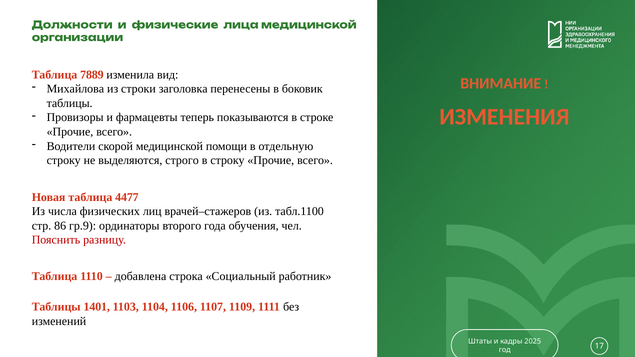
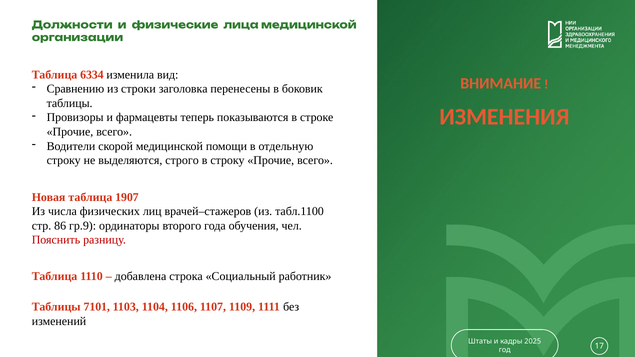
7889: 7889 -> 6334 (92, 75)
Михайлова: Михайлова -> Сравнению (75, 89)
4477: 4477 -> 1907 (127, 197)
1401: 1401 -> 7101 (97, 307)
